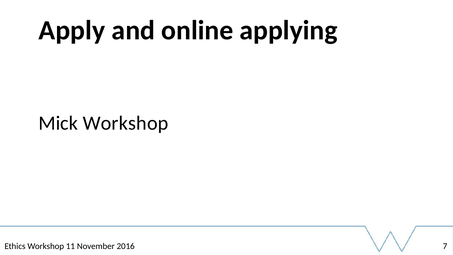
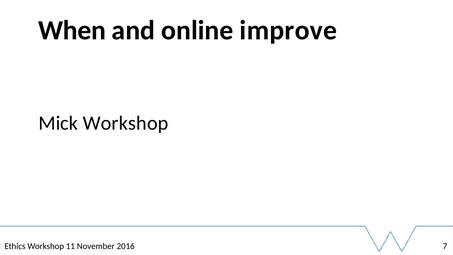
Apply: Apply -> When (72, 30)
applying: applying -> improve (288, 30)
